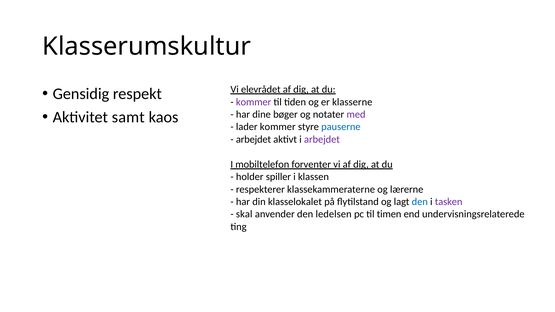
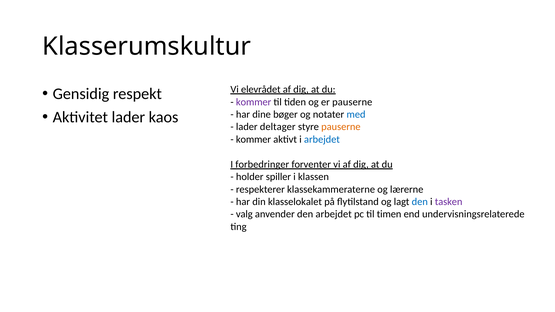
er klasserne: klasserne -> pauserne (352, 102)
Aktivitet samt: samt -> lader (128, 117)
med colour: purple -> blue (356, 114)
lader kommer: kommer -> deltager (278, 127)
pauserne colour: blue -> orange (341, 127)
arbejdet: arbejdet -> kommer (253, 139)
arbejdet colour: purple -> blue (322, 139)
mobiltelefon: mobiltelefon -> forbedringer (262, 164)
skal: skal -> valg (244, 214)
den ledelsen: ledelsen -> arbejdet (334, 214)
